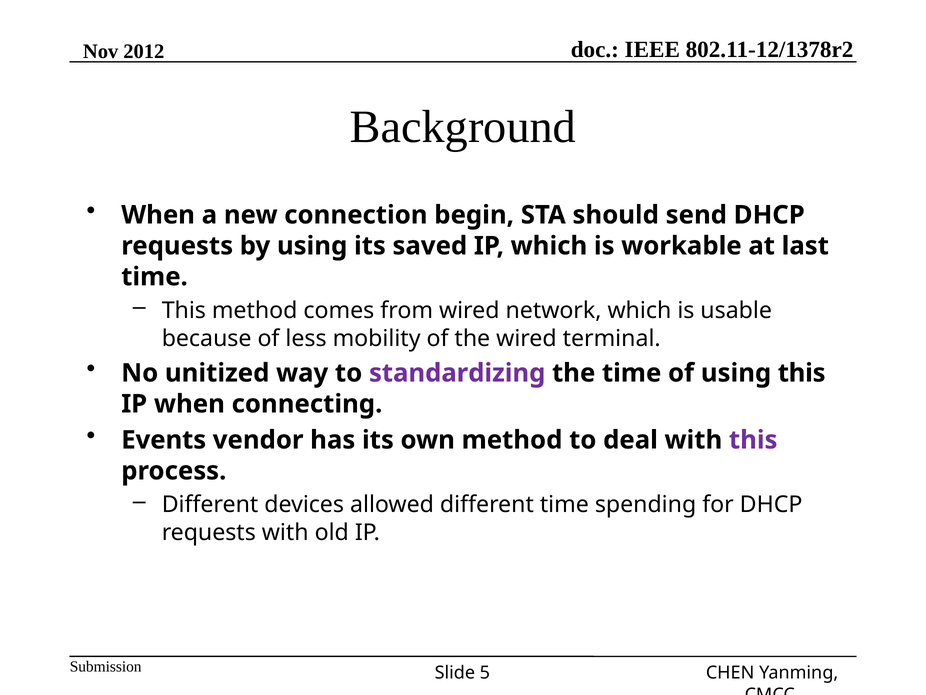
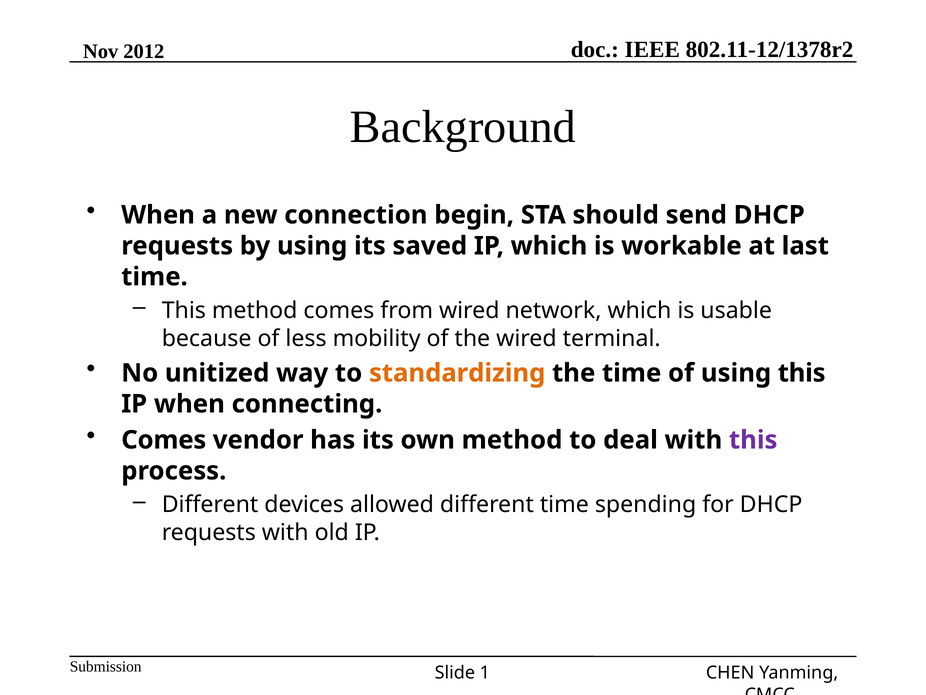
standardizing colour: purple -> orange (457, 373)
Events: Events -> Comes (164, 440)
5: 5 -> 1 (485, 673)
